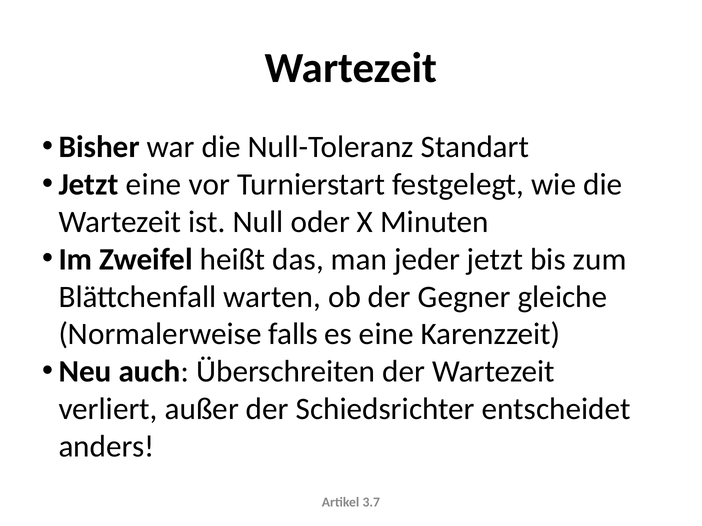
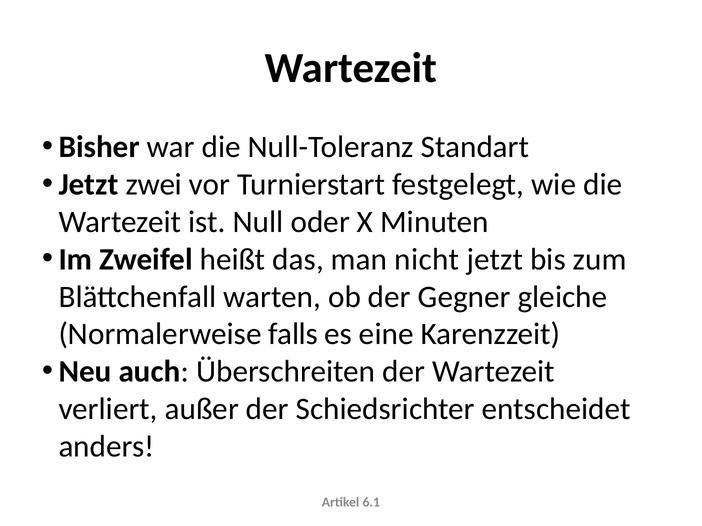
Jetzt eine: eine -> zwei (154, 185)
jeder: jeder -> nicht (427, 260)
3.7: 3.7 -> 6.1 (371, 503)
